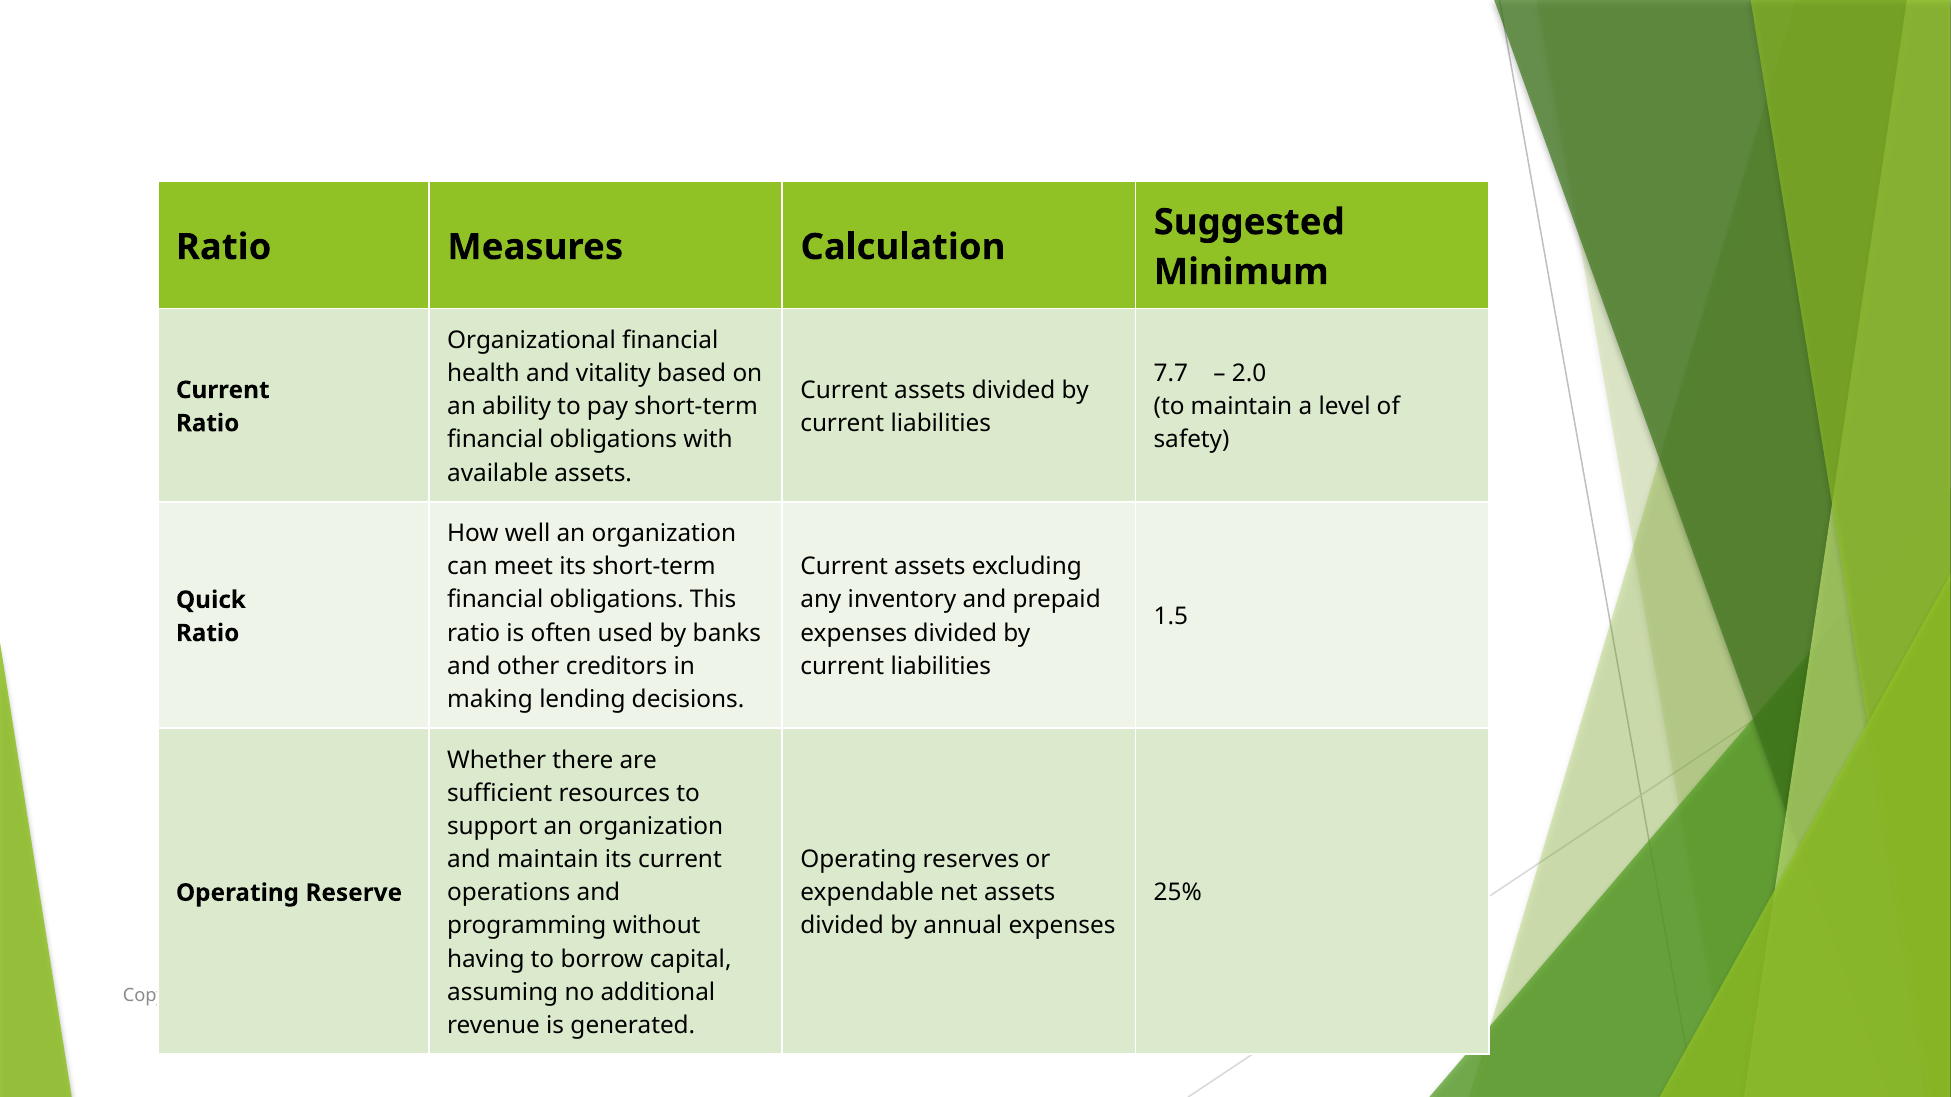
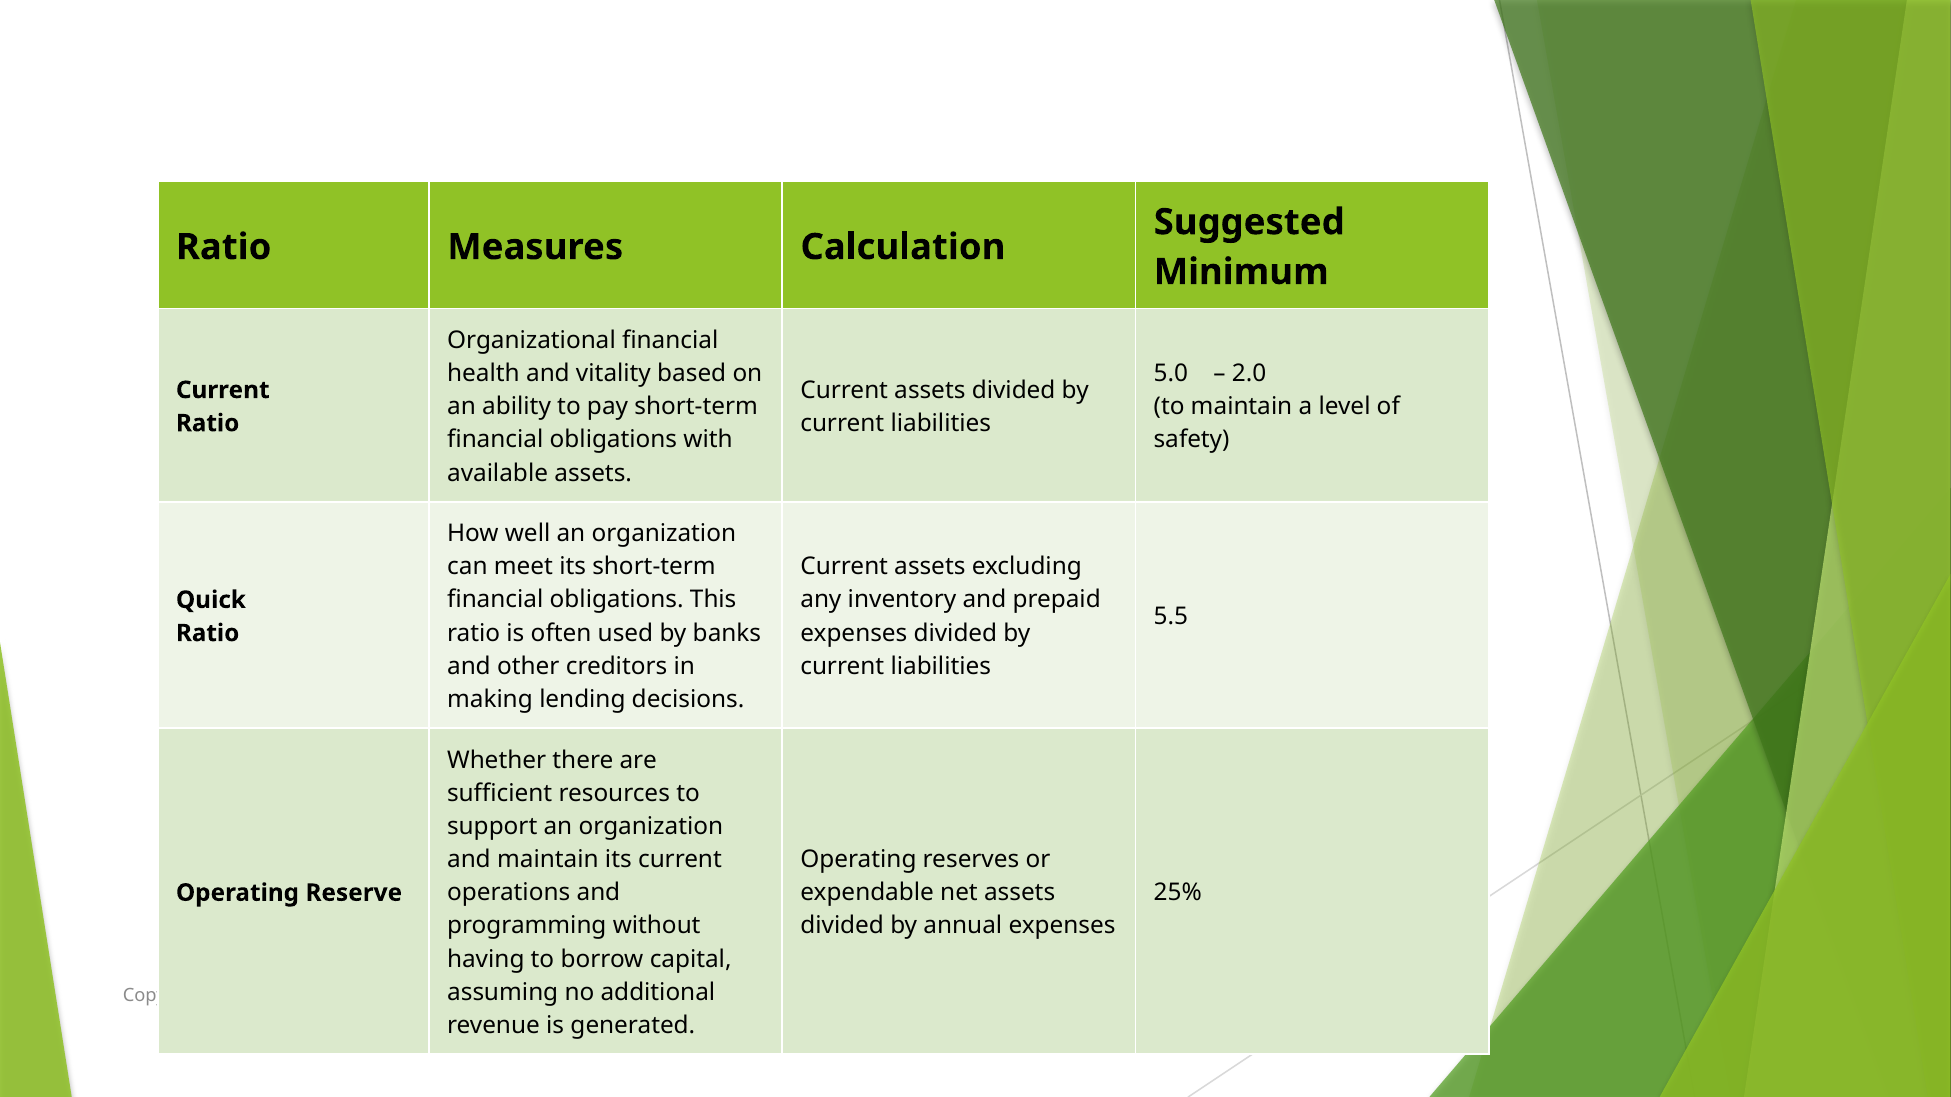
7.7: 7.7 -> 5.0 (1171, 374)
1.5: 1.5 -> 5.5 (1171, 617)
